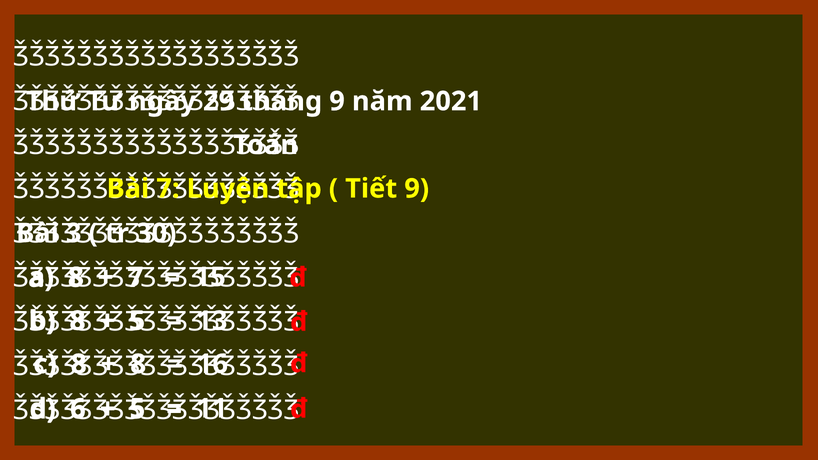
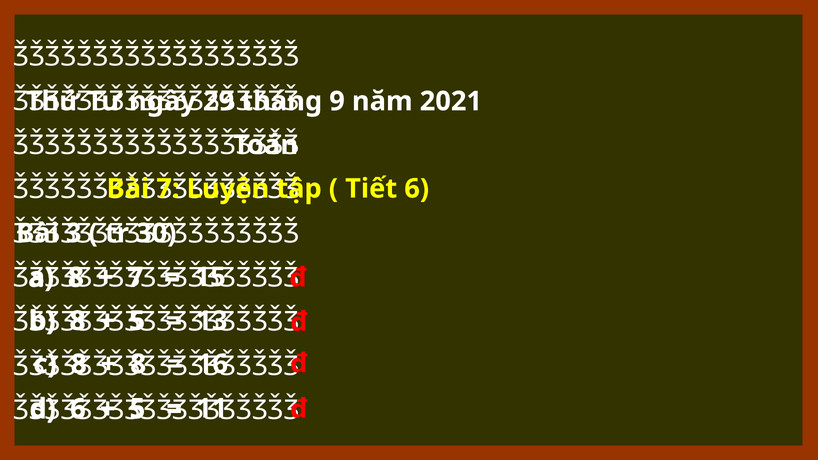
Tiết 9: 9 -> 6 (417, 189)
